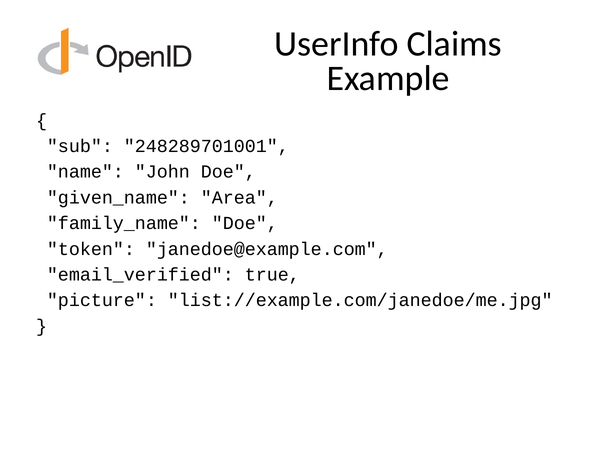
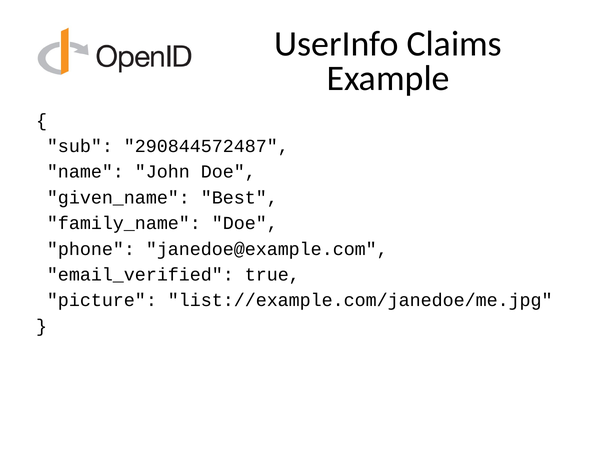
248289701001: 248289701001 -> 290844572487 (206, 146)
Area: Area -> Best (239, 197)
token: token -> phone (91, 249)
